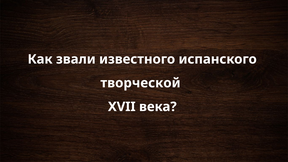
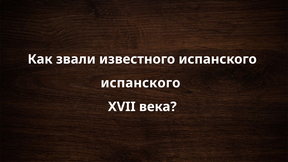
творческой: творческой -> испанского (140, 83)
